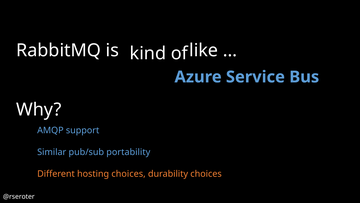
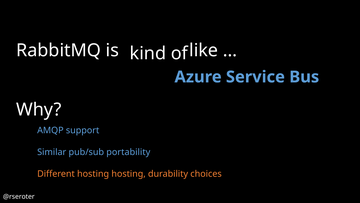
hosting choices: choices -> hosting (129, 173)
